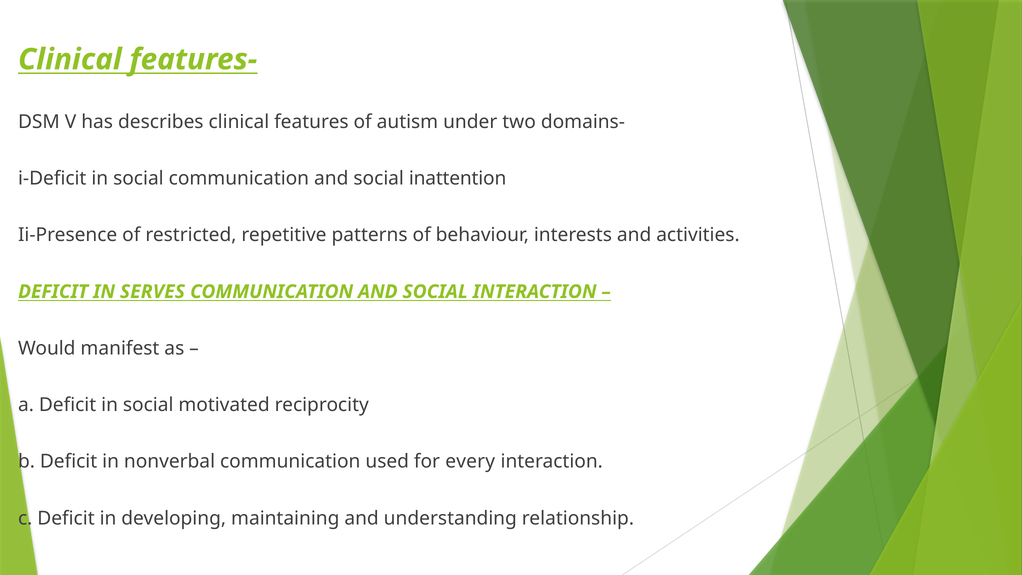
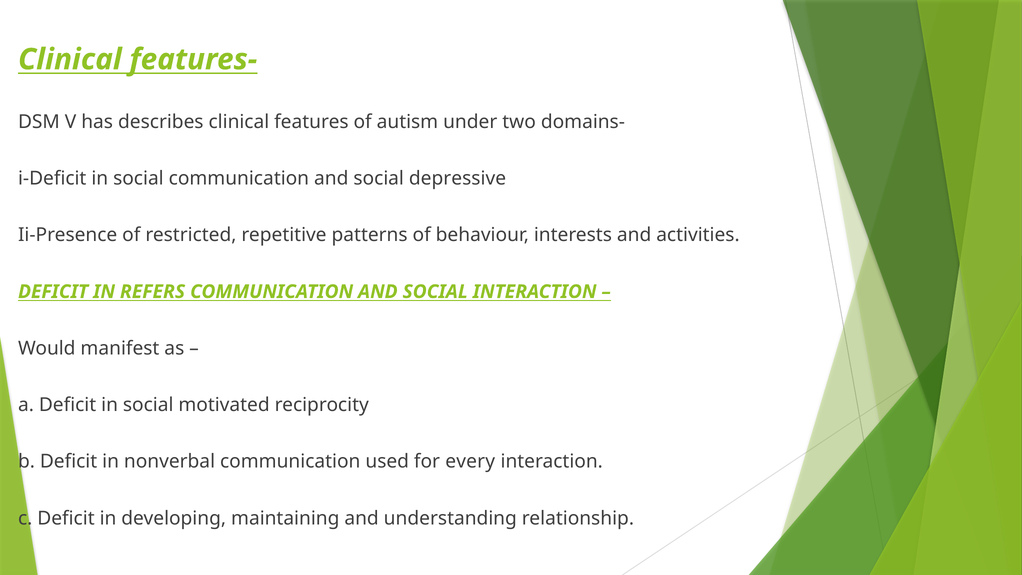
inattention: inattention -> depressive (458, 178)
SERVES: SERVES -> REFERS (152, 292)
